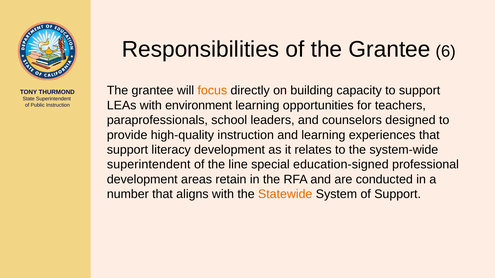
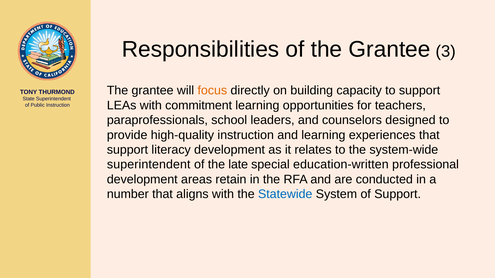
6: 6 -> 3 (446, 52)
environment: environment -> commitment (199, 105)
line: line -> late (238, 165)
education-signed: education-signed -> education-written (341, 165)
Statewide colour: orange -> blue (285, 195)
